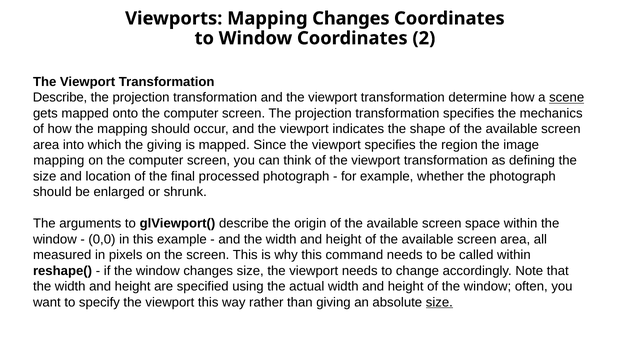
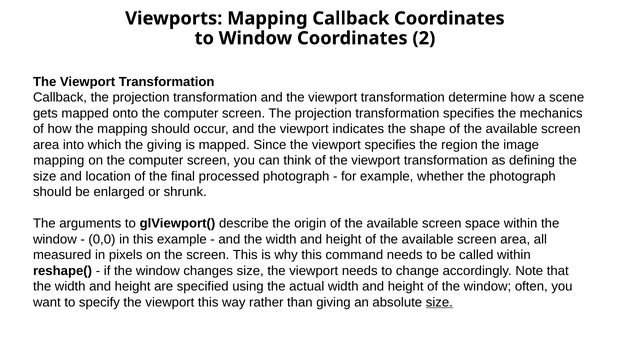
Mapping Changes: Changes -> Callback (351, 18)
Describe: Describe -> Callback (60, 98)
scene underline: present -> none (567, 98)
